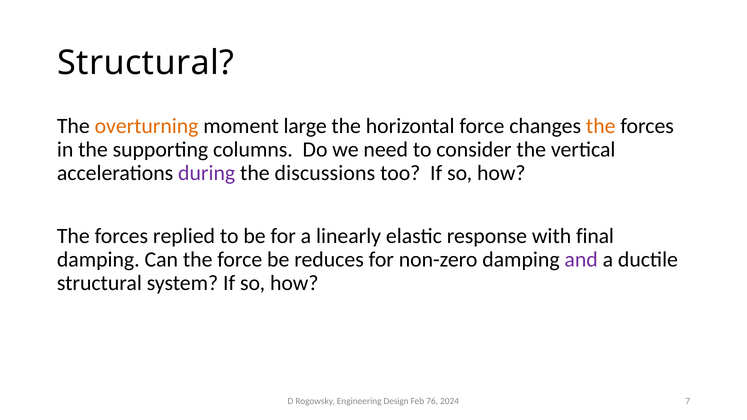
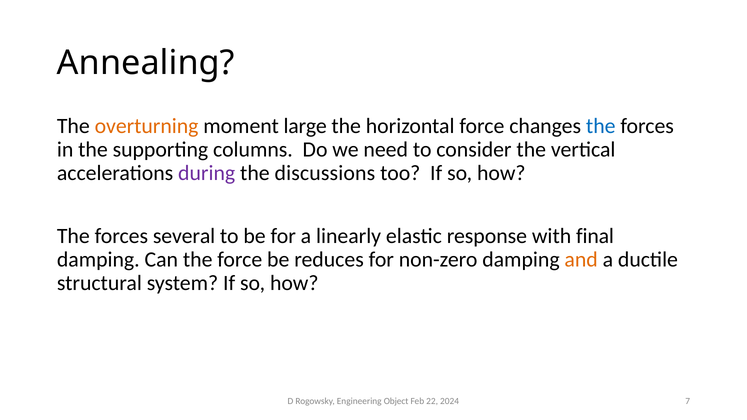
Structural: Structural -> Annealing (146, 63)
the colour: orange -> blue (601, 126)
replied: replied -> several (184, 236)
and colour: purple -> orange (581, 260)
Design: Design -> Object (396, 401)
76: 76 -> 22 (432, 401)
